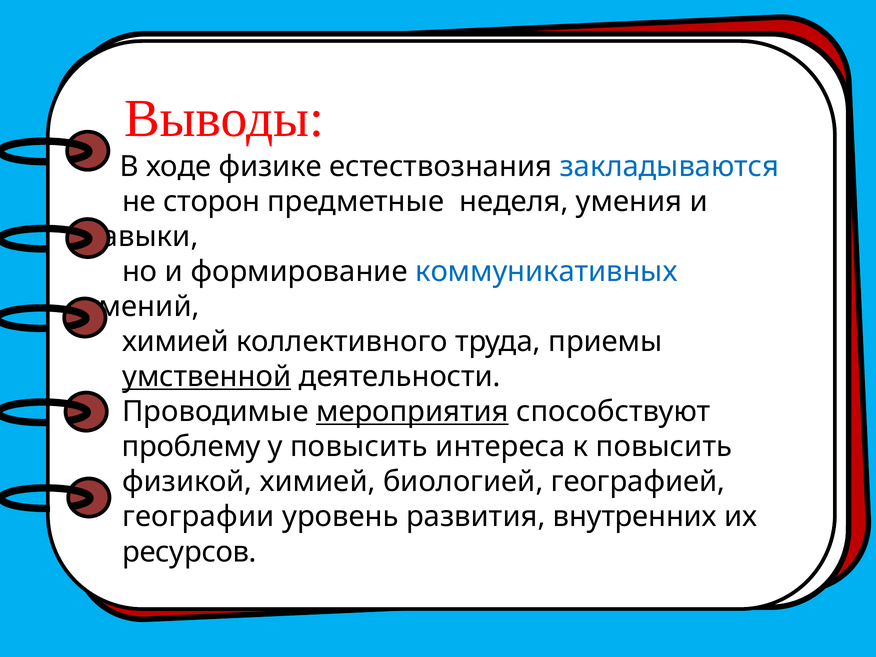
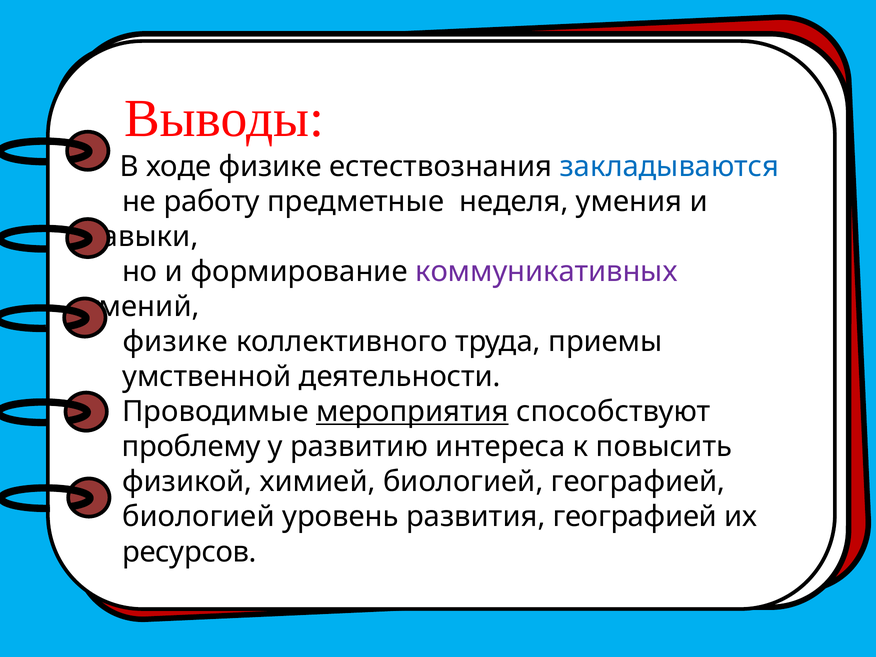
сторон: сторон -> работу (212, 201)
коммуникативных colour: blue -> purple (546, 272)
химией: химией -> физике (175, 342)
умственной underline: present -> none (207, 377)
у повысить: повысить -> развитию (359, 447)
географии: географии -> биологией (198, 517)
развития внутренних: внутренних -> географией (635, 517)
